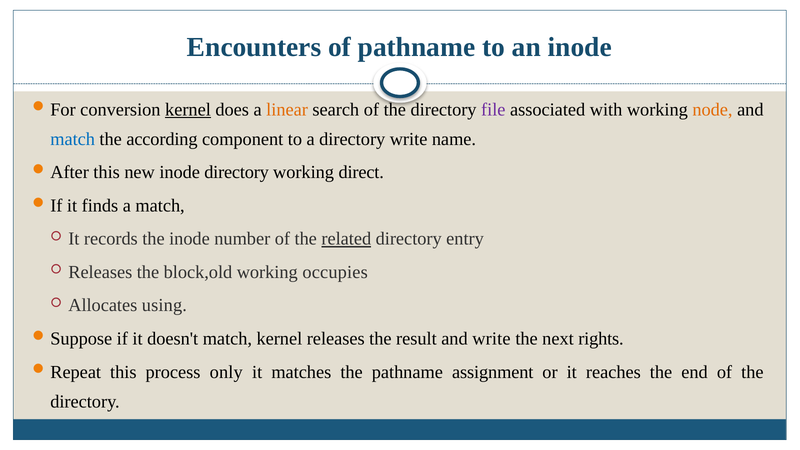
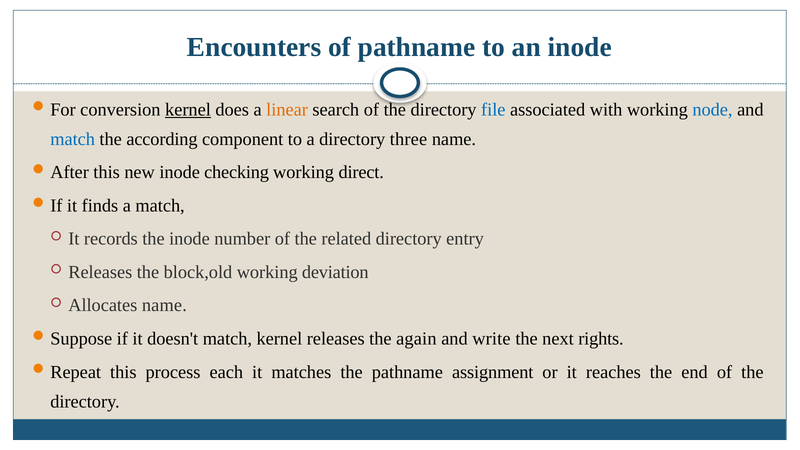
file colour: purple -> blue (493, 109)
node colour: orange -> blue (712, 109)
directory write: write -> three (408, 139)
inode directory: directory -> checking (237, 172)
related underline: present -> none (346, 239)
occupies: occupies -> deviation (335, 272)
Allocates using: using -> name (164, 305)
result: result -> again (416, 339)
only: only -> each (226, 372)
